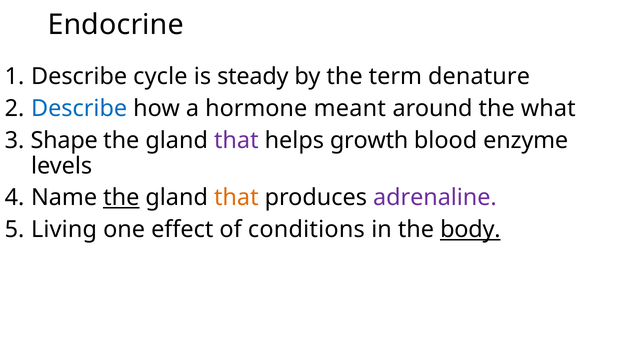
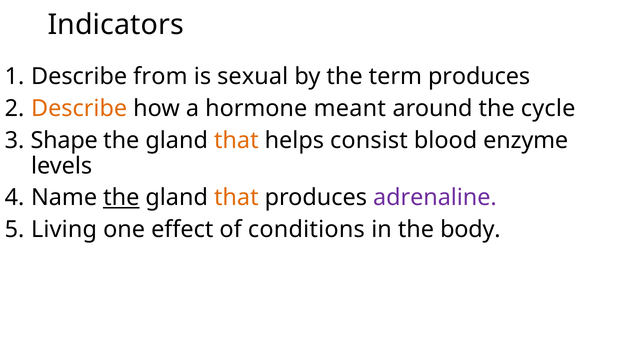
Endocrine: Endocrine -> Indicators (116, 25)
cycle: cycle -> from (160, 77)
steady: steady -> sexual (253, 77)
term denature: denature -> produces (479, 77)
Describe colour: blue -> orange (79, 108)
what: what -> cycle (548, 108)
that colour: purple -> orange (236, 140)
growth: growth -> consist (369, 140)
body underline: present -> none (470, 229)
